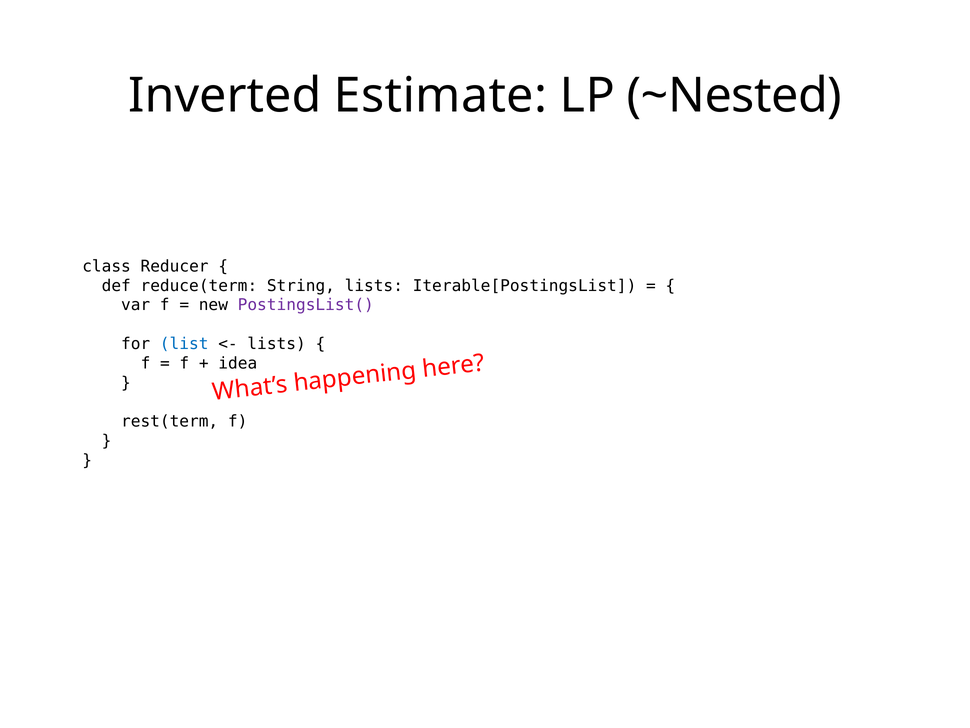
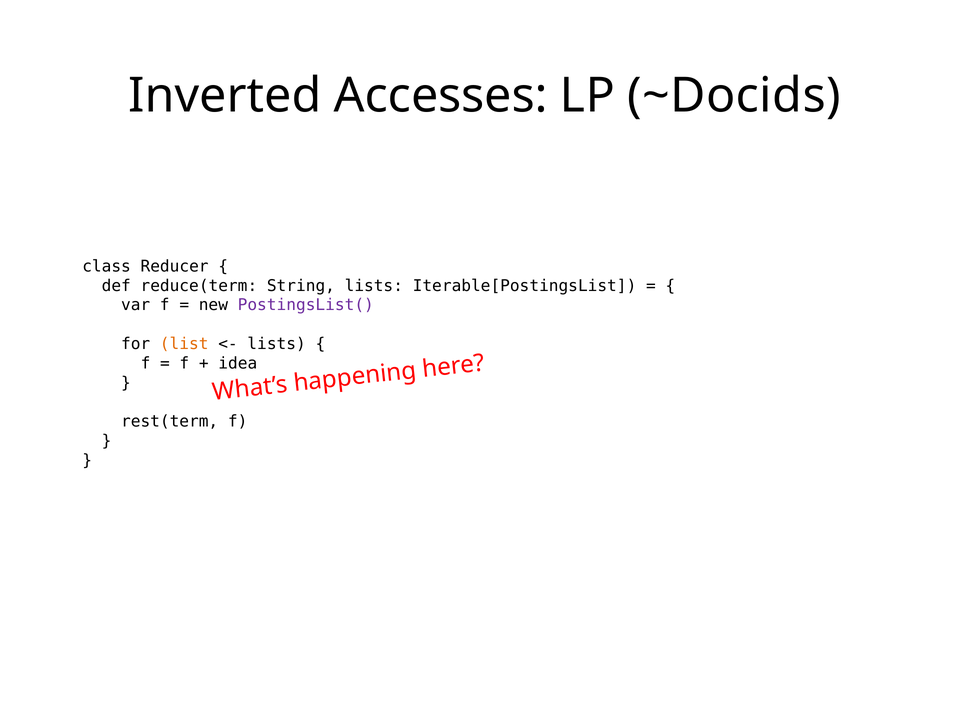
Estimate: Estimate -> Accesses (441, 95)
~Nested: ~Nested -> ~Docids (734, 95)
list colour: blue -> orange (184, 344)
